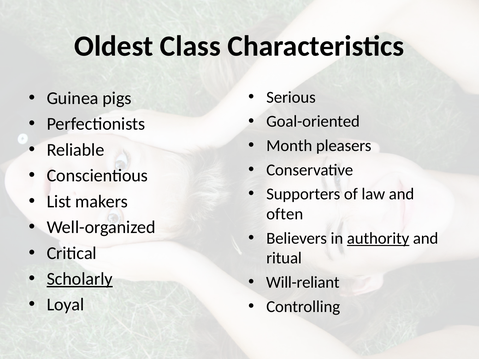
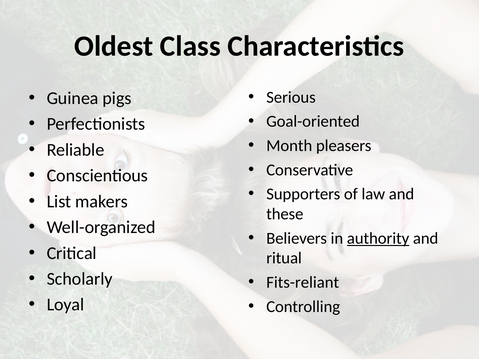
often: often -> these (285, 214)
Scholarly underline: present -> none (80, 279)
Will-reliant: Will-reliant -> Fits-reliant (303, 283)
